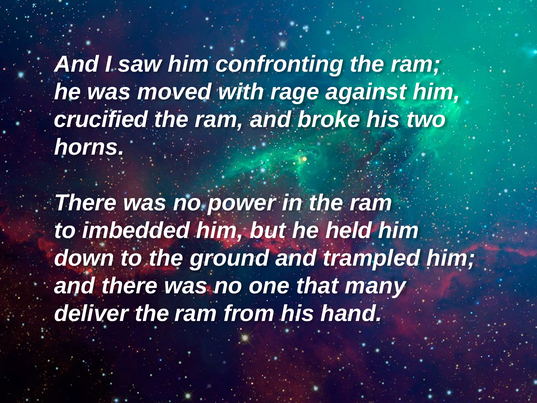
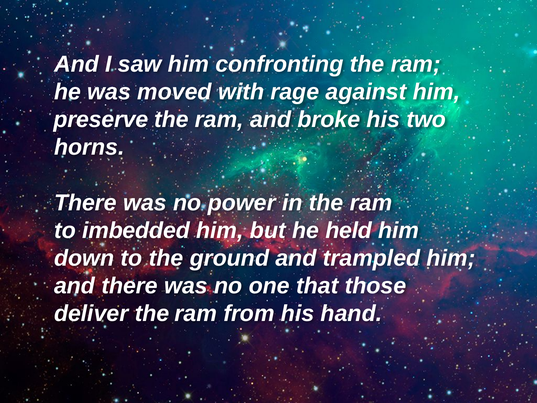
crucified: crucified -> preserve (101, 120)
many: many -> those (376, 286)
